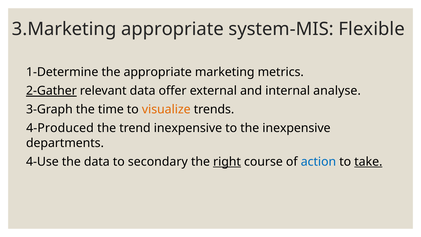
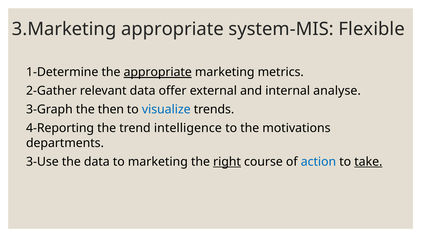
appropriate underline: none -> present (158, 72)
2-Gather underline: present -> none (51, 91)
time: time -> then (111, 109)
visualize colour: orange -> blue (166, 109)
4-Produced: 4-Produced -> 4-Reporting (60, 128)
trend inexpensive: inexpensive -> intelligence (188, 128)
the inexpensive: inexpensive -> motivations (296, 128)
4-Use: 4-Use -> 3-Use (42, 162)
to secondary: secondary -> marketing (158, 162)
